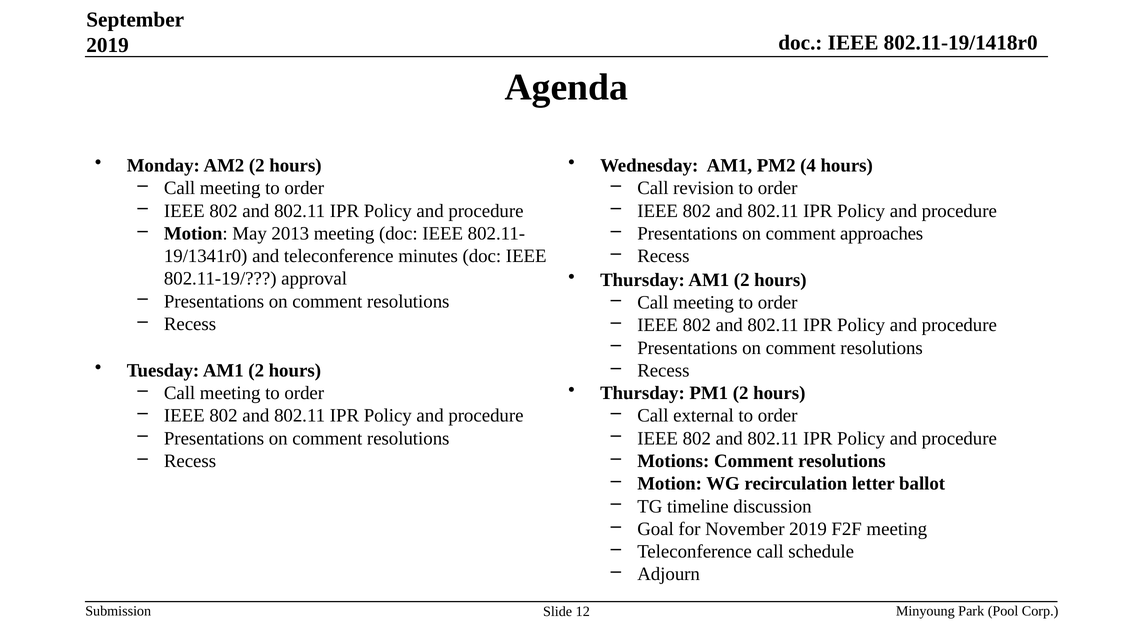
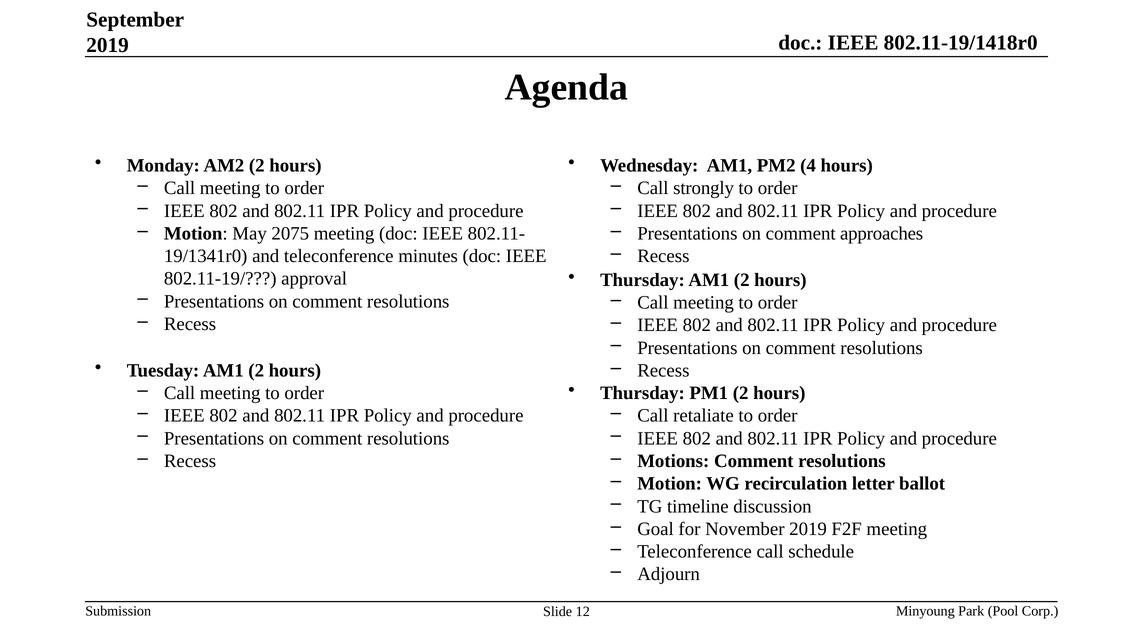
revision: revision -> strongly (704, 188)
2013: 2013 -> 2075 (290, 234)
external: external -> retaliate (704, 416)
